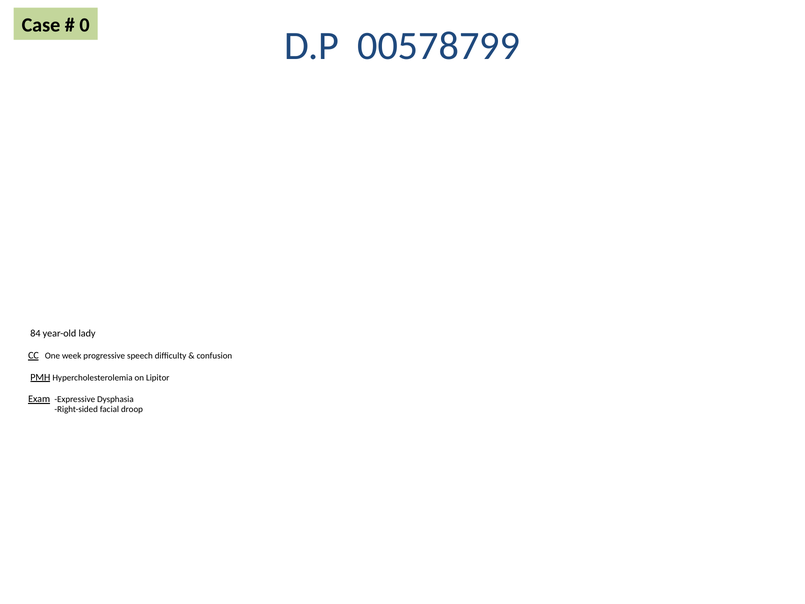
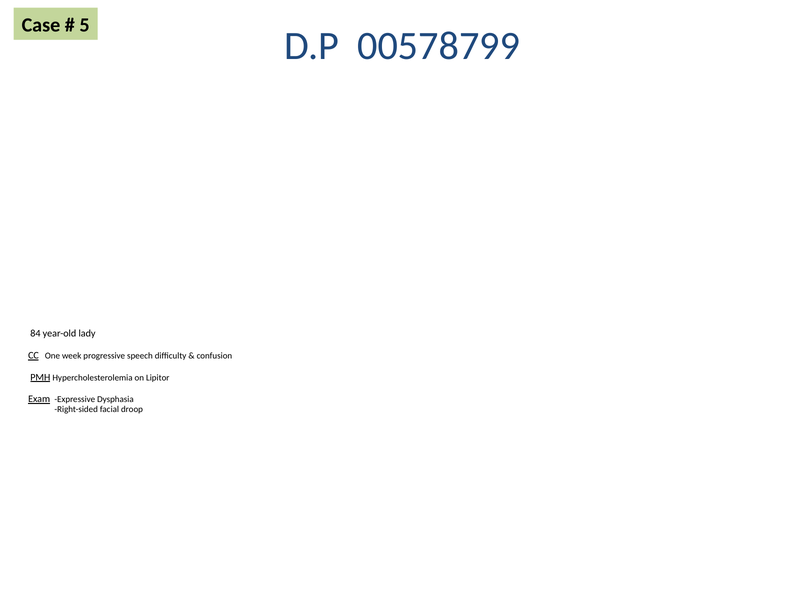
0: 0 -> 5 (84, 25)
